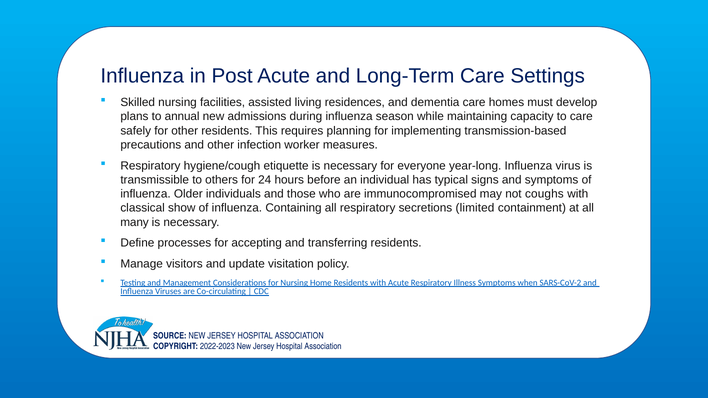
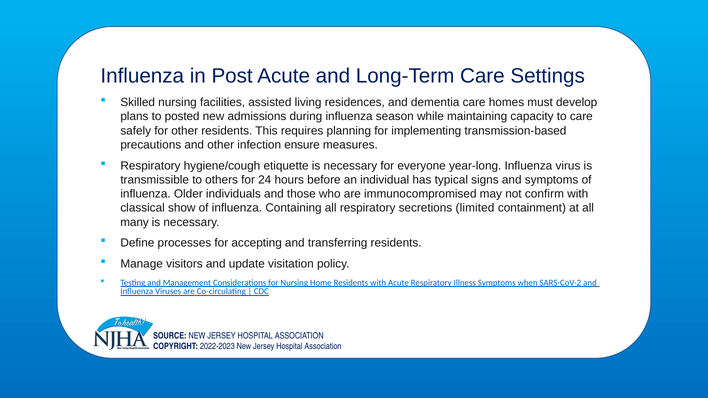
annual: annual -> posted (182, 117)
worker: worker -> ensure (302, 145)
coughs: coughs -> confirm (544, 194)
